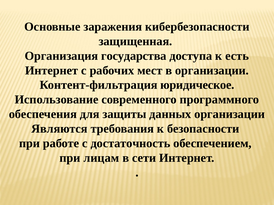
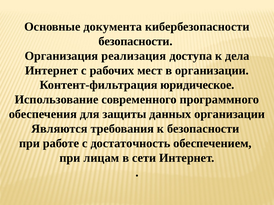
заражения: заражения -> документа (113, 27)
защищенная: защищенная -> безопасности (135, 41)
государства: государства -> реализация (134, 56)
есть: есть -> дела (237, 56)
